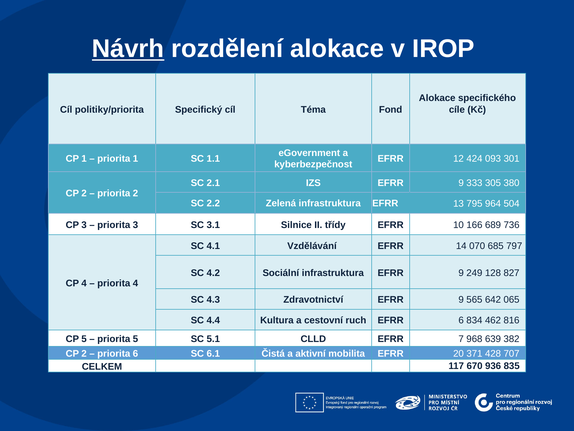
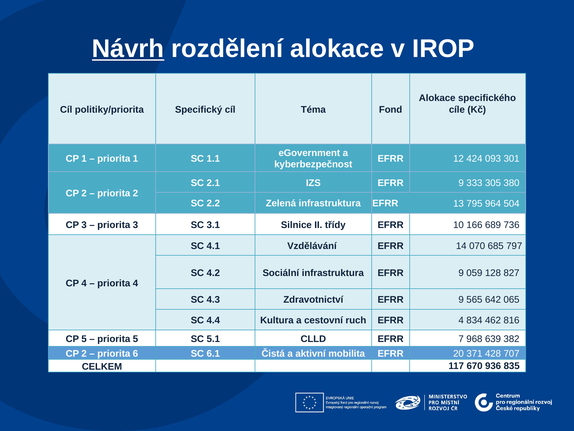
249: 249 -> 059 (474, 273)
EFRR 6: 6 -> 4 (461, 320)
